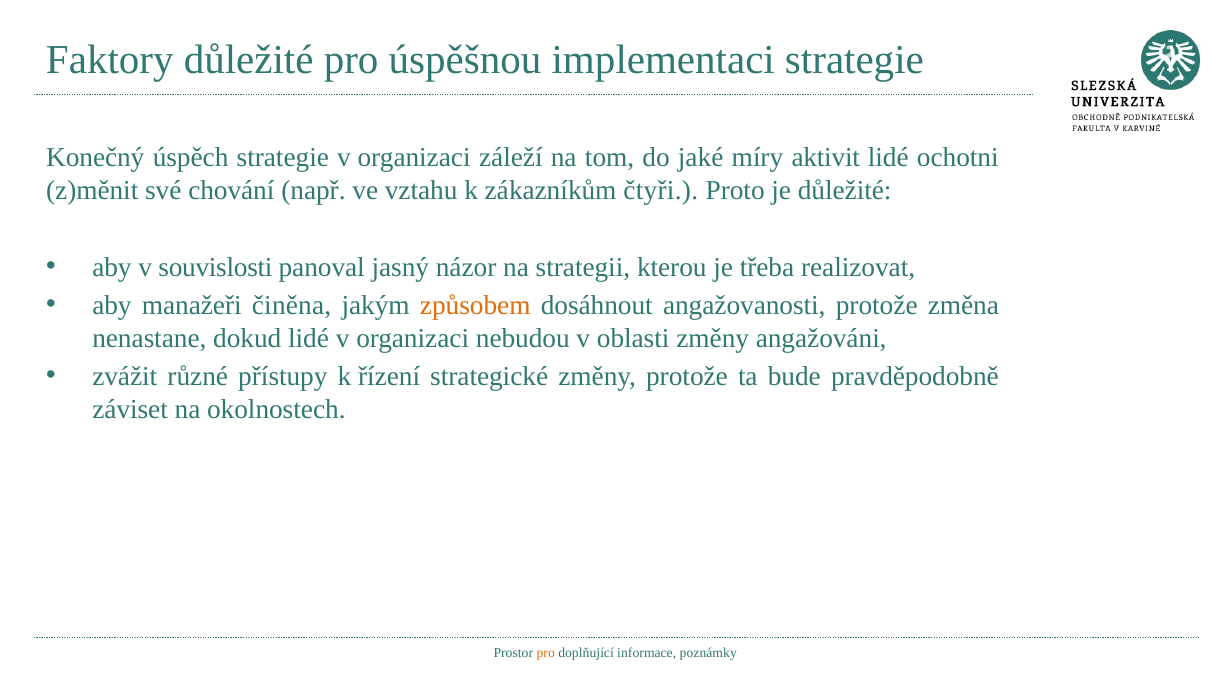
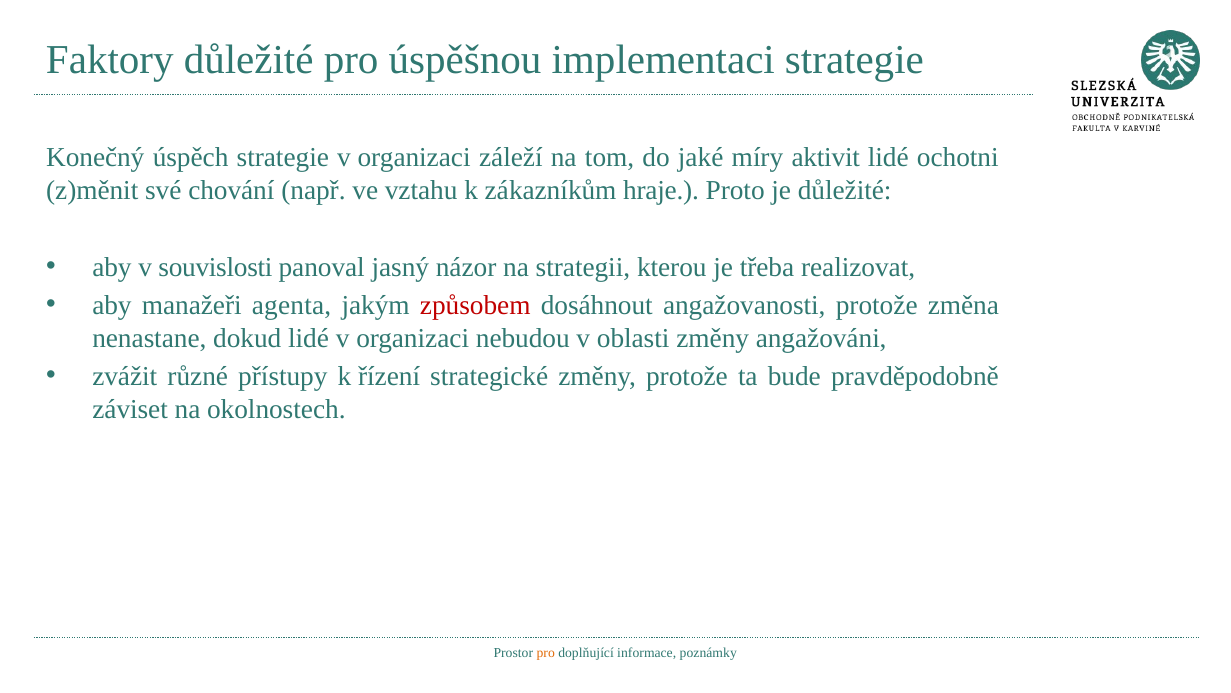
čtyři: čtyři -> hraje (661, 190)
činěna: činěna -> agenta (292, 305)
způsobem colour: orange -> red (475, 305)
